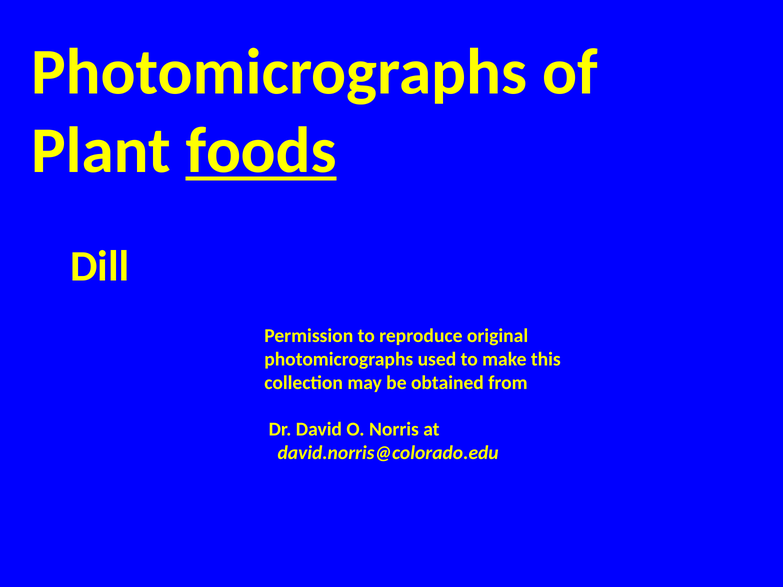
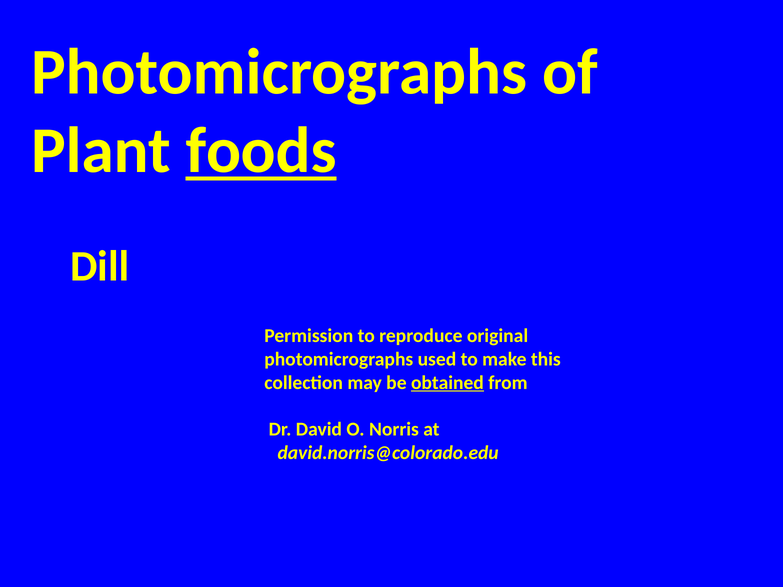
obtained underline: none -> present (447, 383)
